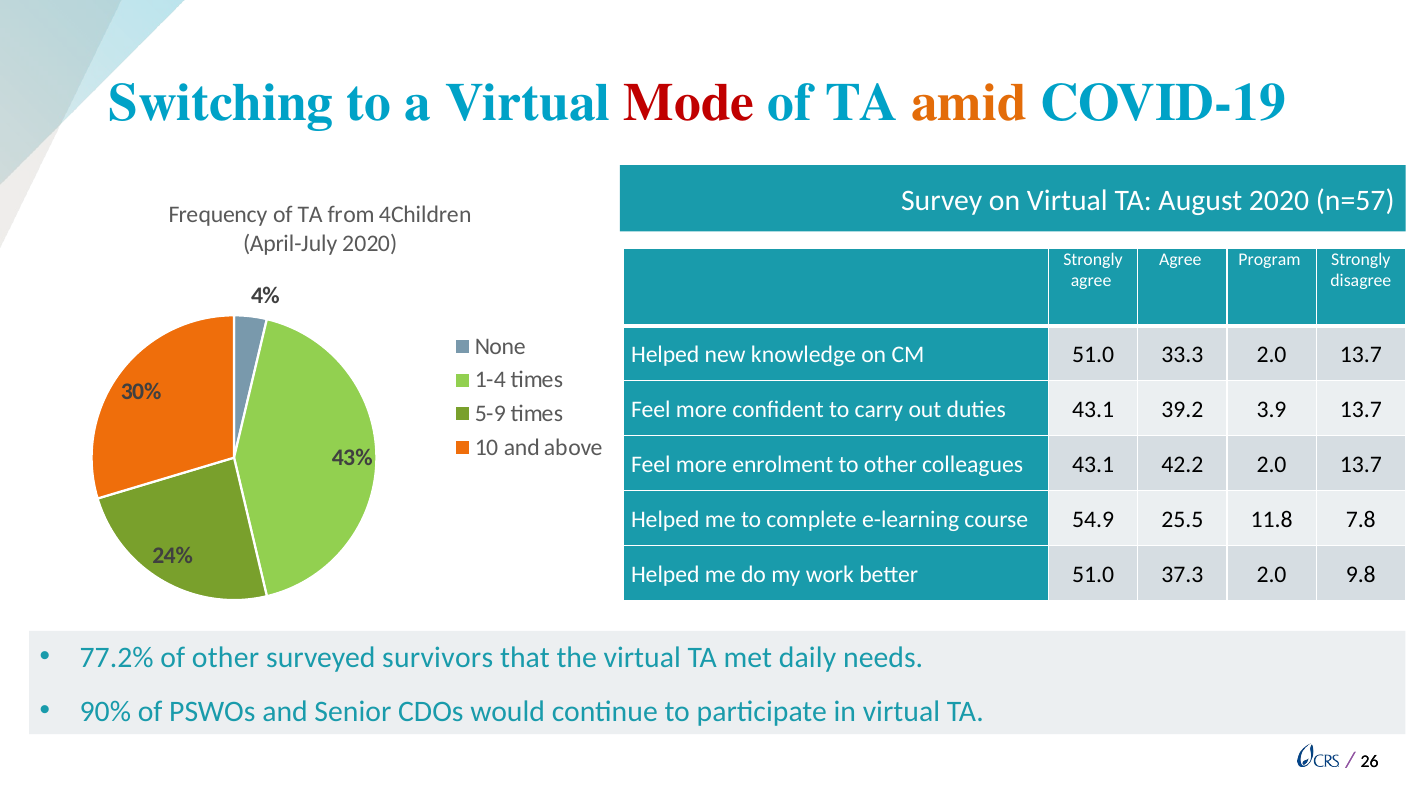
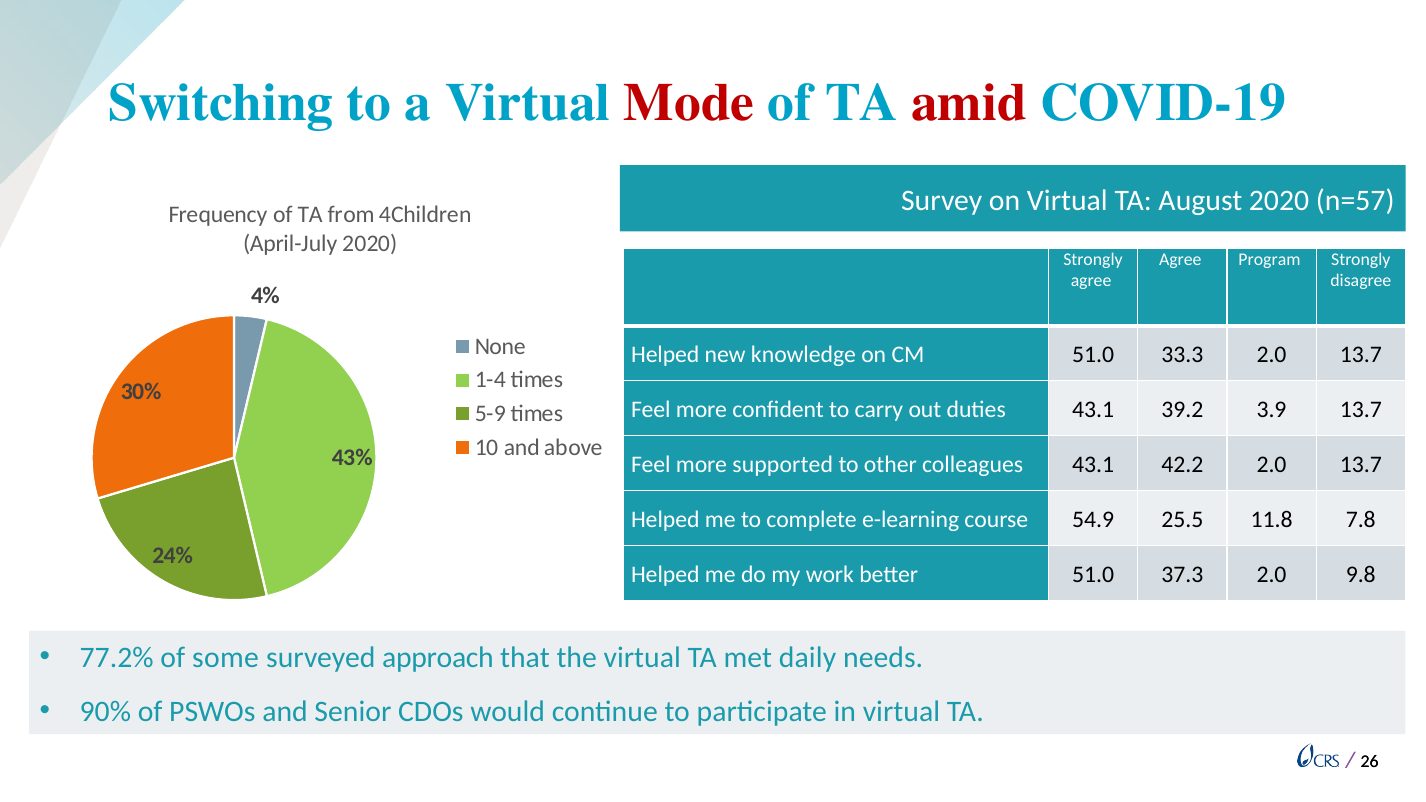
amid colour: orange -> red (969, 103)
enrolment: enrolment -> supported (783, 465)
of other: other -> some (226, 658)
survivors: survivors -> approach (438, 658)
